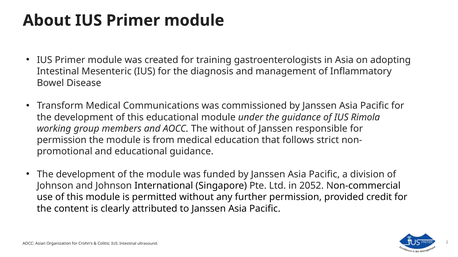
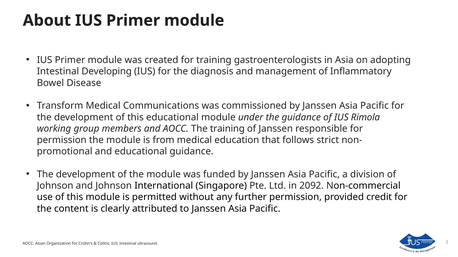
Mesenteric: Mesenteric -> Developing (107, 72)
The without: without -> training (227, 129)
2052: 2052 -> 2092 (312, 186)
